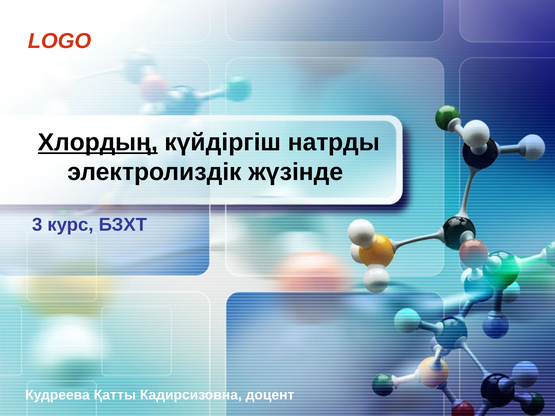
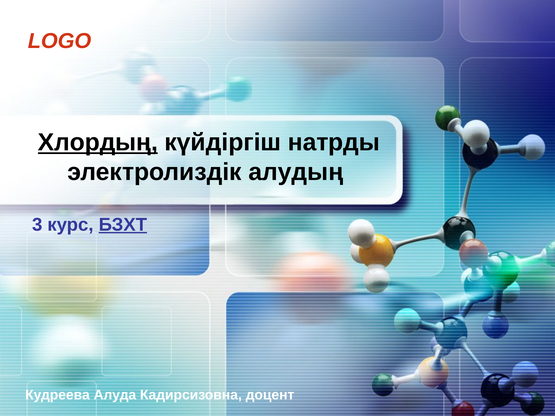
жүзінде: жүзінде -> алудың (296, 172)
БЗХТ underline: none -> present (123, 225)
Қатты: Қатты -> Алуда (115, 395)
